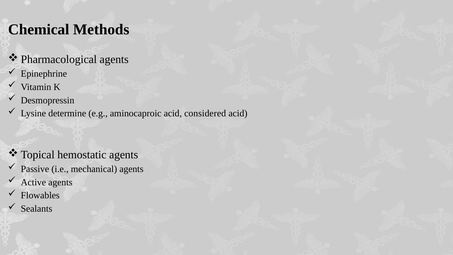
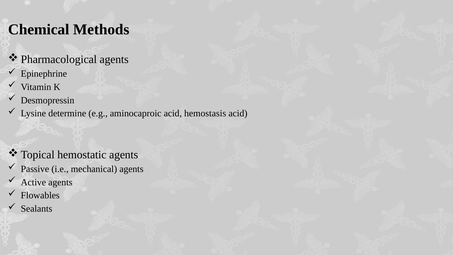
considered: considered -> hemostasis (205, 113)
